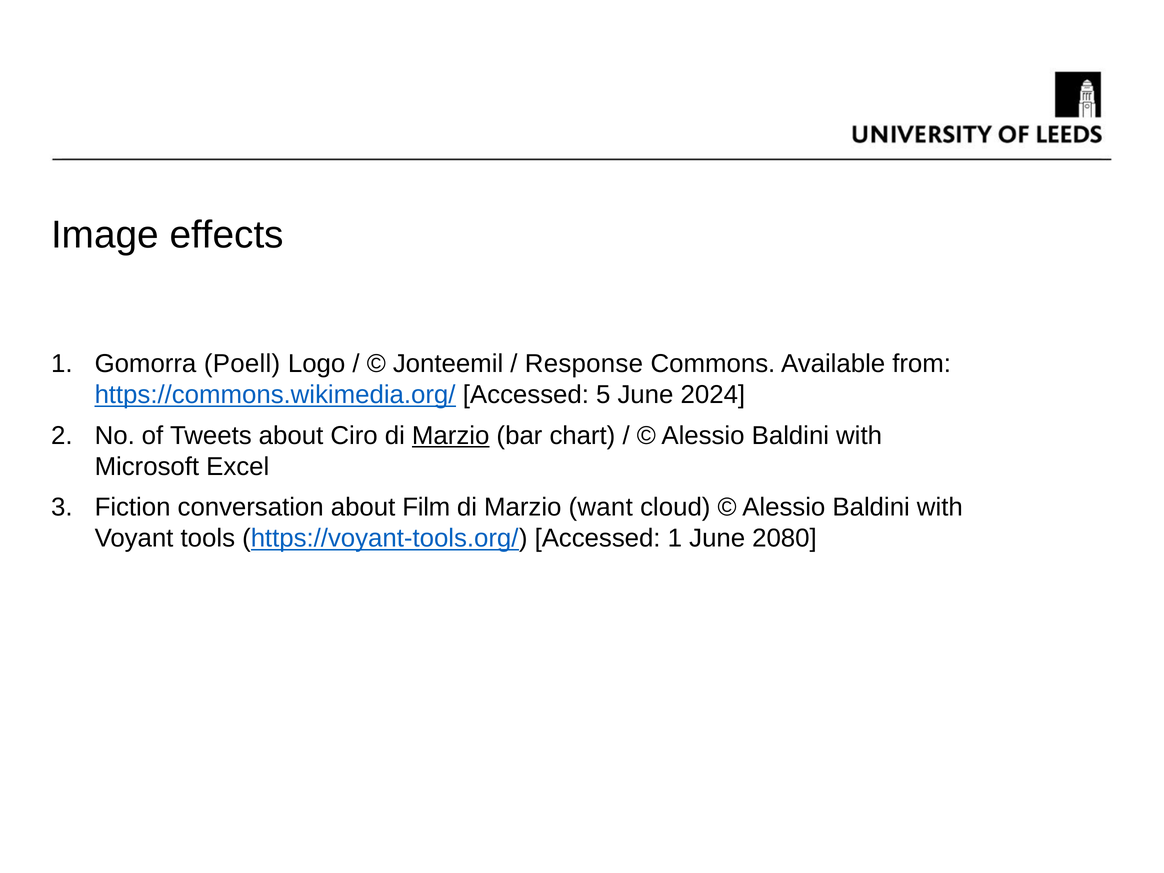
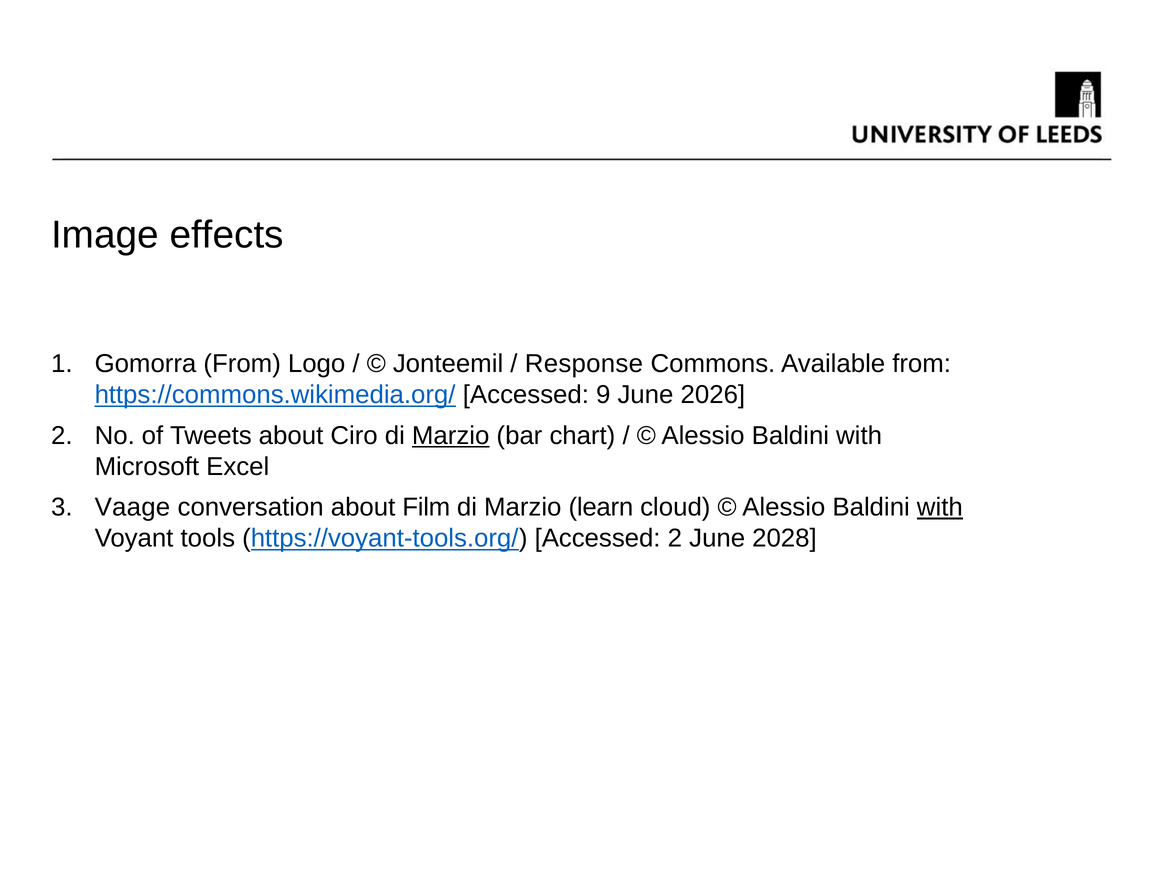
Gomorra Poell: Poell -> From (242, 364)
5: 5 -> 9 (603, 395)
2024: 2024 -> 2026 (713, 395)
Fiction: Fiction -> Vaage (132, 507)
want: want -> learn (601, 507)
with underline: none -> present (940, 507)
Accessed 1: 1 -> 2 (675, 538)
2080: 2080 -> 2028 (784, 538)
